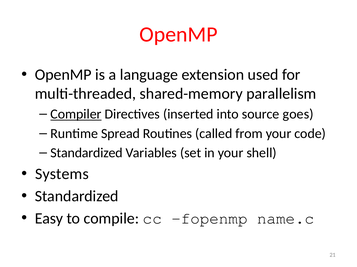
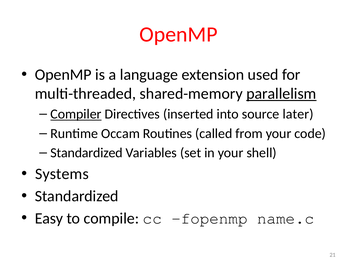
parallelism underline: none -> present (281, 94)
goes: goes -> later (298, 114)
Spread: Spread -> Occam (121, 134)
